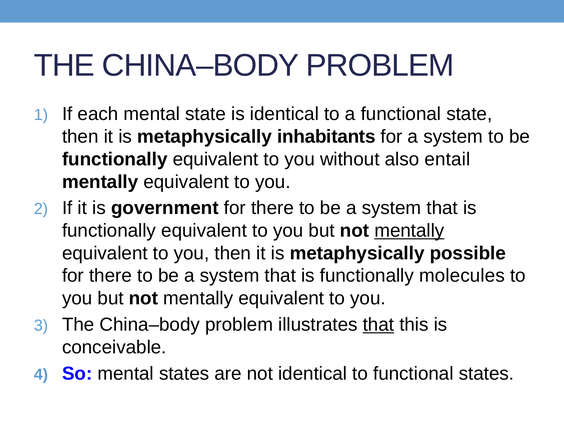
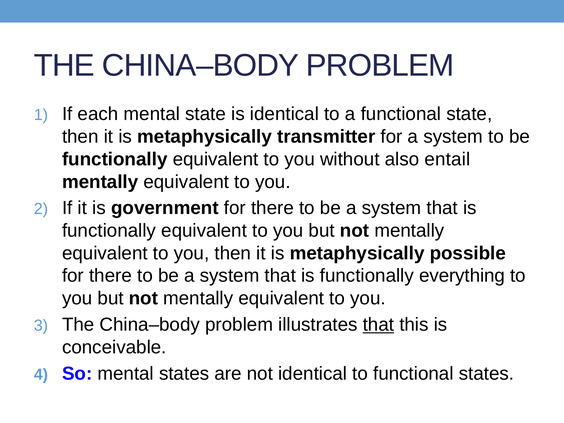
inhabitants: inhabitants -> transmitter (326, 137)
mentally underline: present -> none (409, 231)
molecules: molecules -> everything (462, 276)
